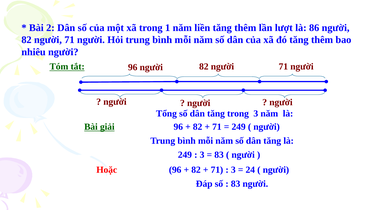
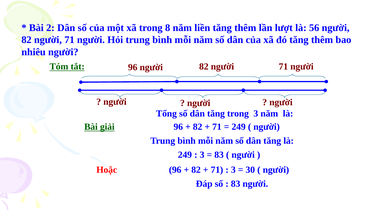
1: 1 -> 8 (168, 28)
86: 86 -> 56 (314, 28)
24: 24 -> 30 (250, 170)
